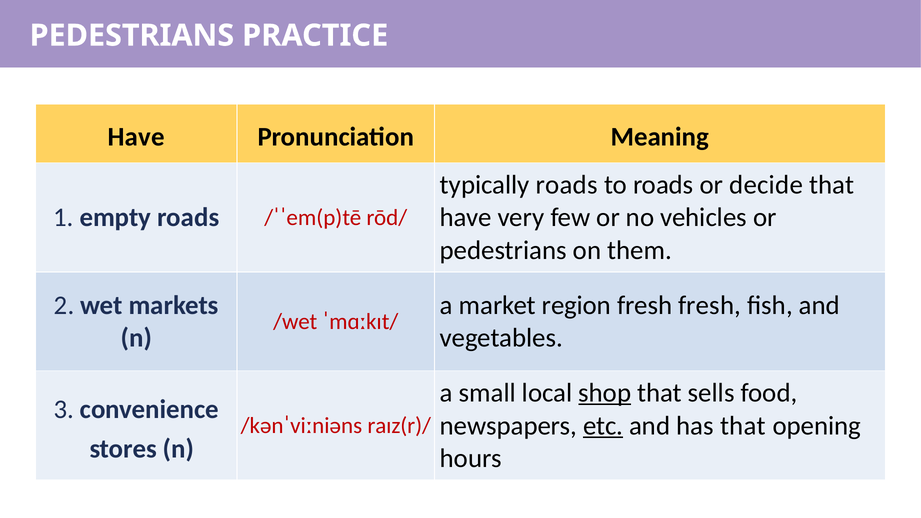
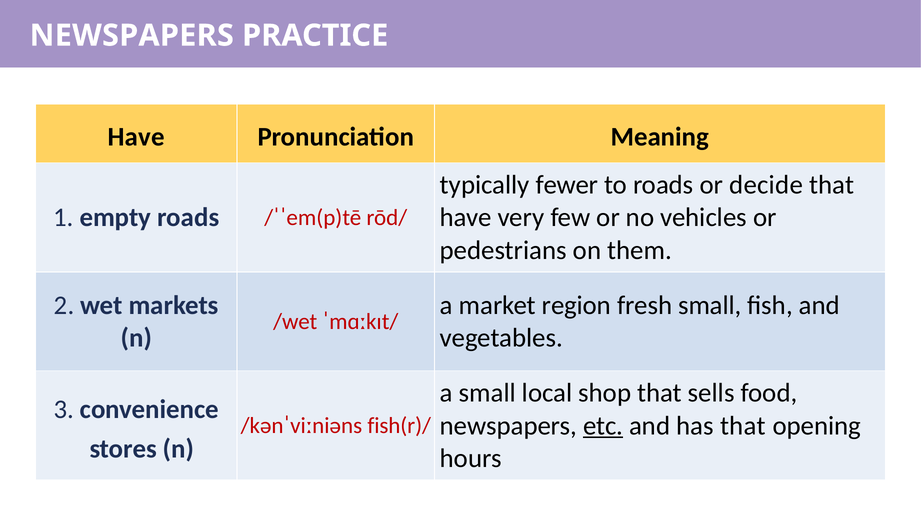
PEDESTRIANS: PEDESTRIANS -> NEWSPAPERS (132, 36)
typically roads: roads -> fewer (567, 185)
fresh fresh: fresh -> small (710, 305)
shop underline: present -> none (605, 393)
raɪz(r)/: raɪz(r)/ -> fish(r)/ (399, 426)
